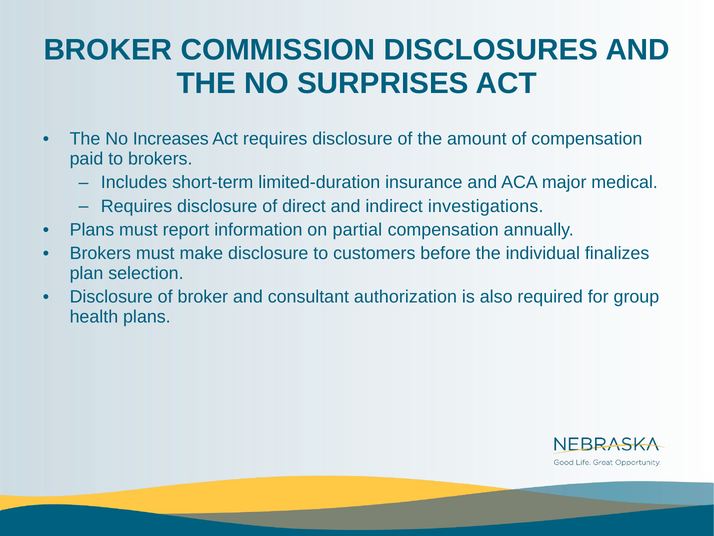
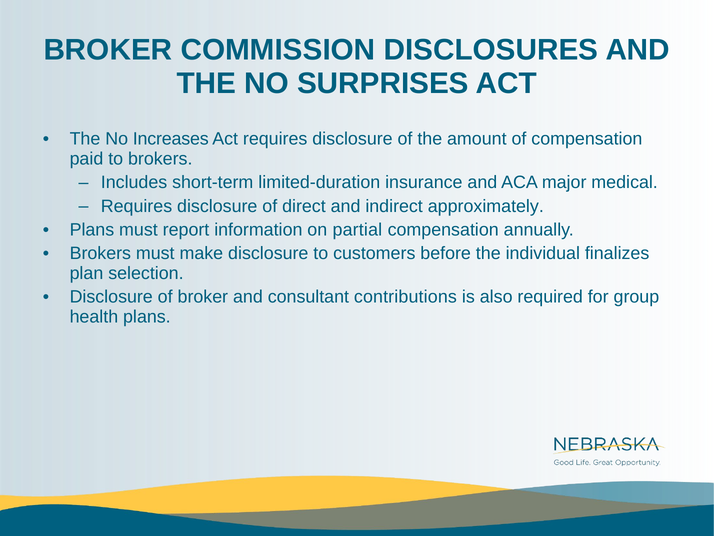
investigations: investigations -> approximately (486, 206)
authorization: authorization -> contributions (405, 297)
